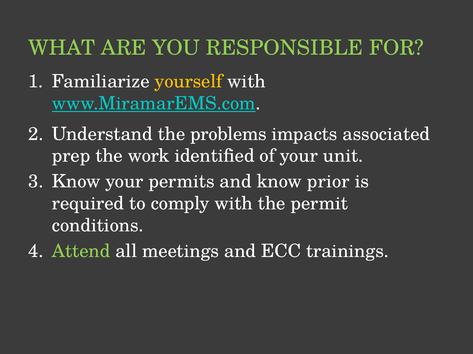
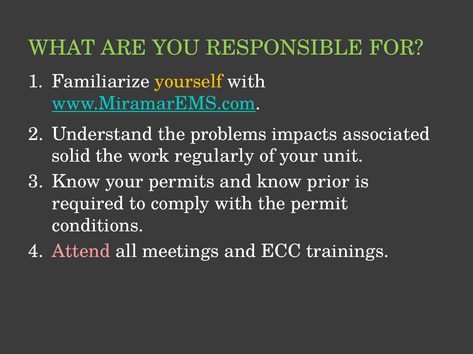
prep: prep -> solid (71, 156)
identified: identified -> regularly (214, 156)
Attend colour: light green -> pink (81, 252)
